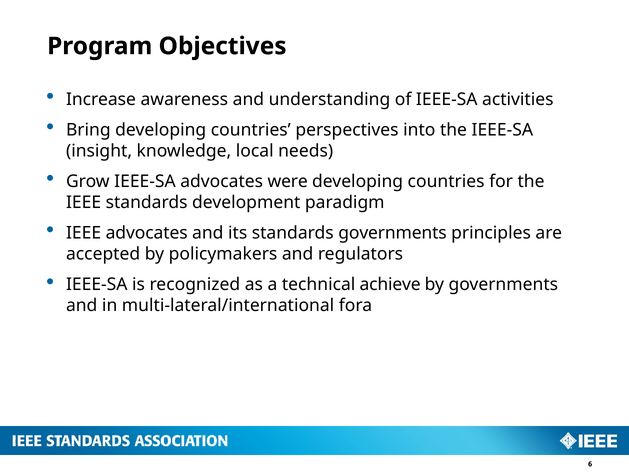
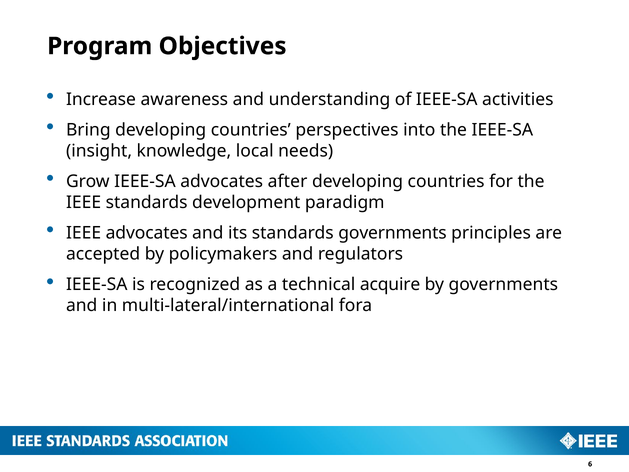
were: were -> after (288, 181)
achieve: achieve -> acquire (390, 284)
